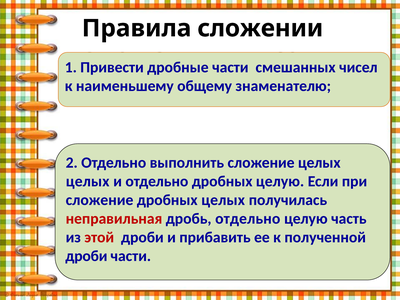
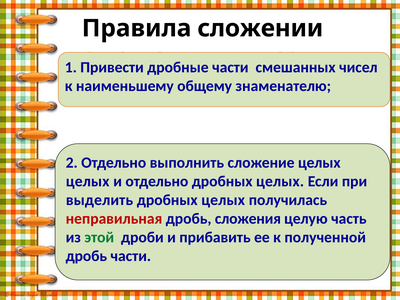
отдельно дробных целую: целую -> целых (280, 181)
сложение: сложение -> выделить (99, 200)
дробь отдельно: отдельно -> сложения (248, 219)
этой colour: red -> green (99, 237)
дроби: дроби -> дробь (86, 256)
